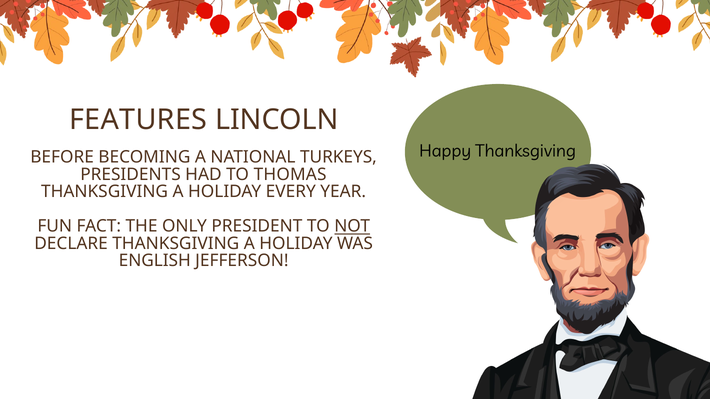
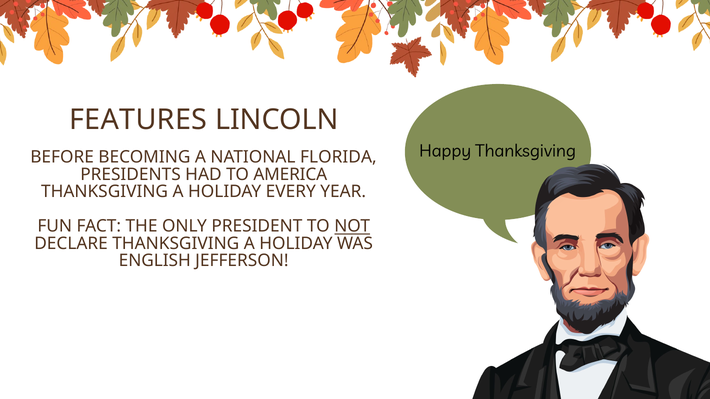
TURKEYS: TURKEYS -> FLORIDA (338, 157)
THOMAS: THOMAS -> AMERICA (290, 175)
